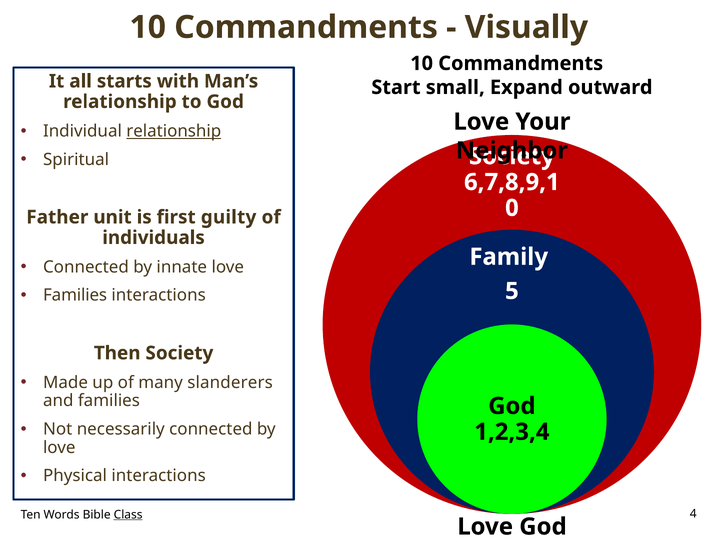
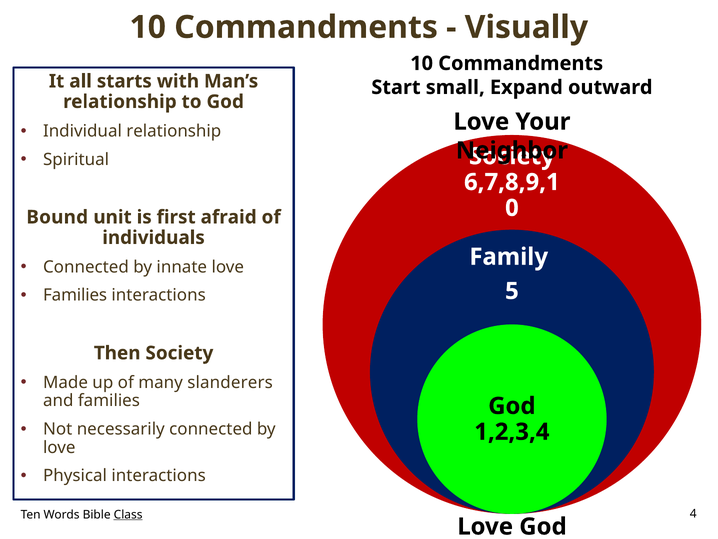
relationship underline: present -> none (174, 131)
Father: Father -> Bound (57, 217)
guilty: guilty -> afraid (229, 217)
